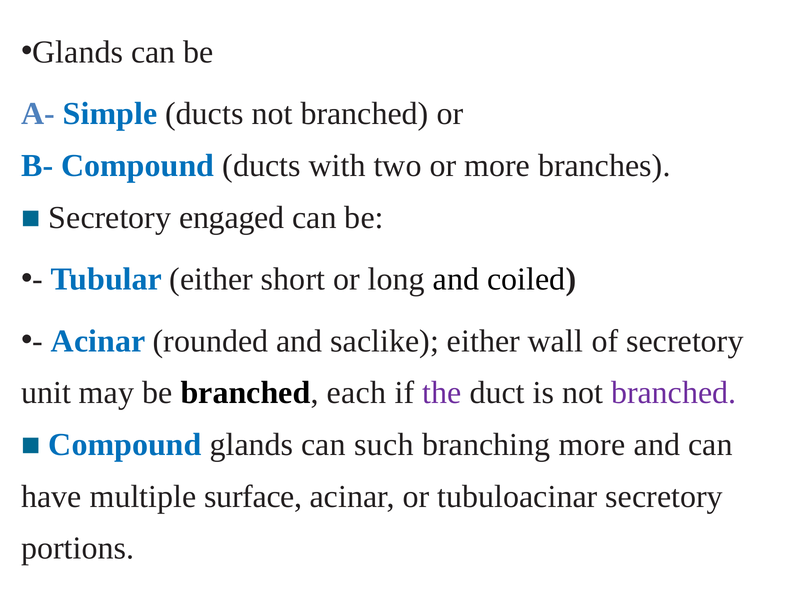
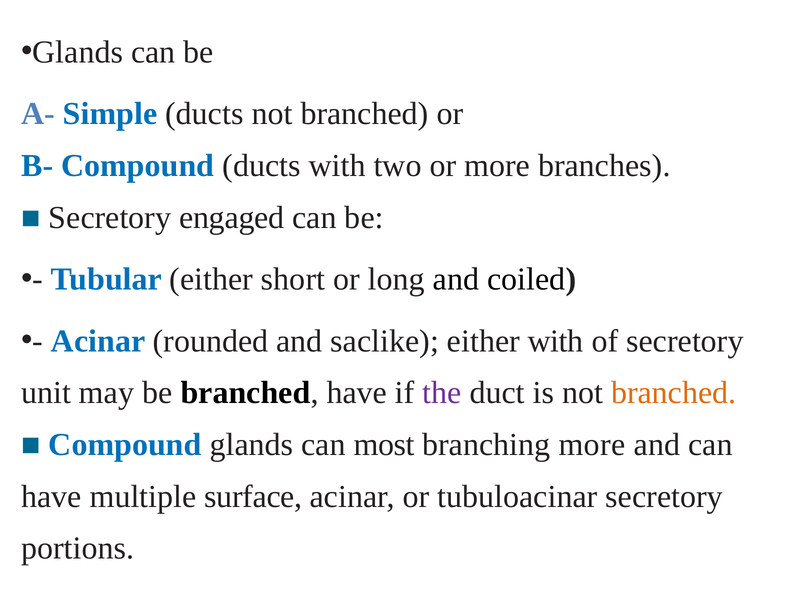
either wall: wall -> with (556, 341)
branched each: each -> have (357, 393)
branched colour: purple -> orange (674, 393)
such: such -> most (384, 445)
